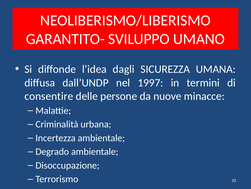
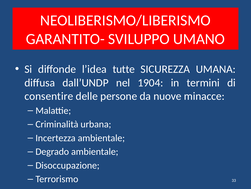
dagli: dagli -> tutte (124, 69)
1997: 1997 -> 1904 (150, 82)
